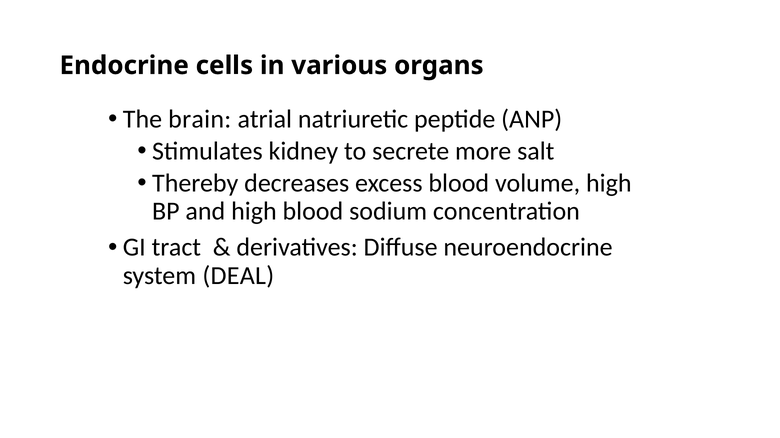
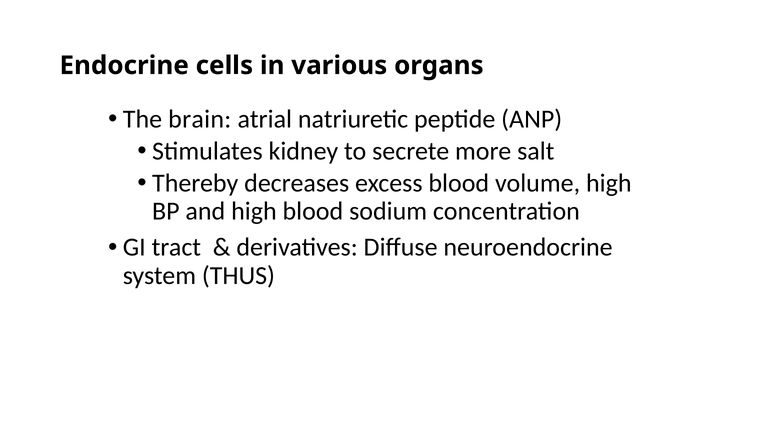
DEAL: DEAL -> THUS (238, 276)
